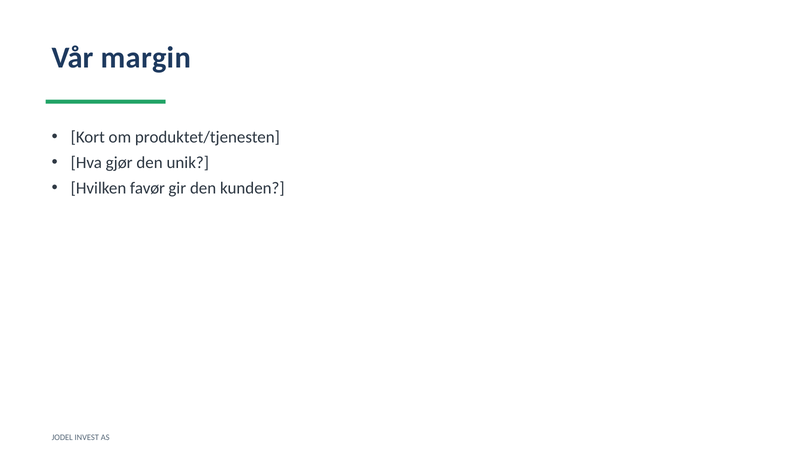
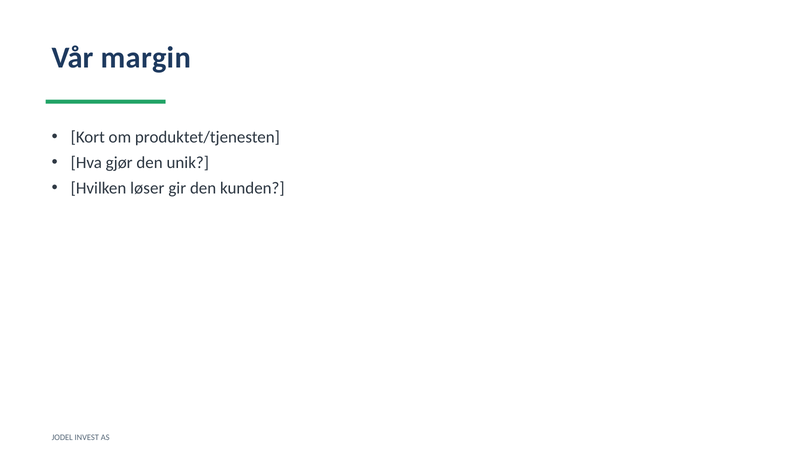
favør: favør -> løser (147, 188)
